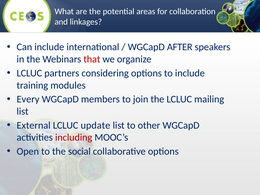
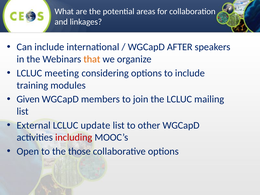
that colour: red -> orange (92, 59)
partners: partners -> meeting (62, 73)
Every: Every -> Given (28, 99)
social: social -> those (79, 151)
